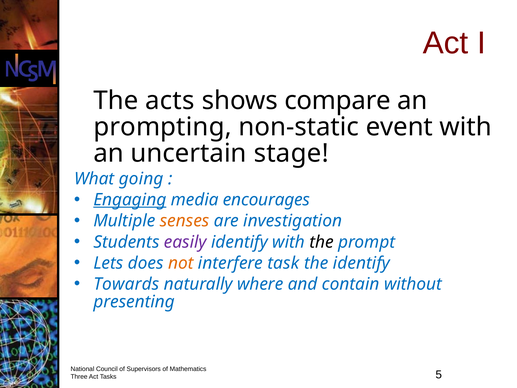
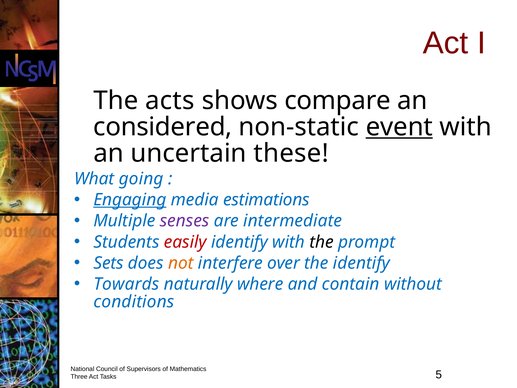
prompting: prompting -> considered (163, 127)
event underline: none -> present (399, 127)
stage: stage -> these (291, 153)
encourages: encourages -> estimations (266, 200)
senses colour: orange -> purple (185, 221)
investigation: investigation -> intermediate (293, 221)
easily colour: purple -> red (185, 242)
Lets: Lets -> Sets (108, 263)
task: task -> over (284, 263)
presenting: presenting -> conditions (134, 301)
